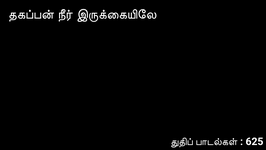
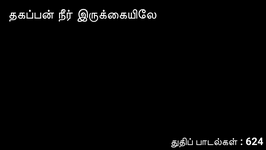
625: 625 -> 624 (254, 141)
